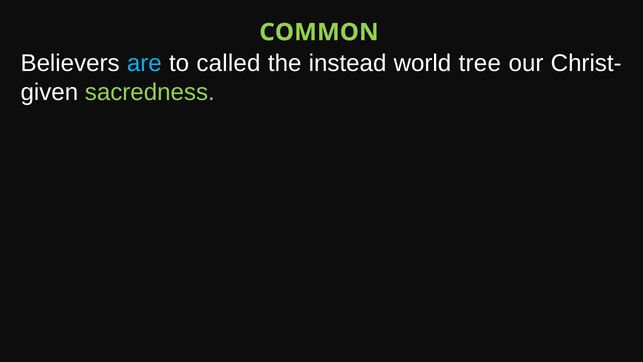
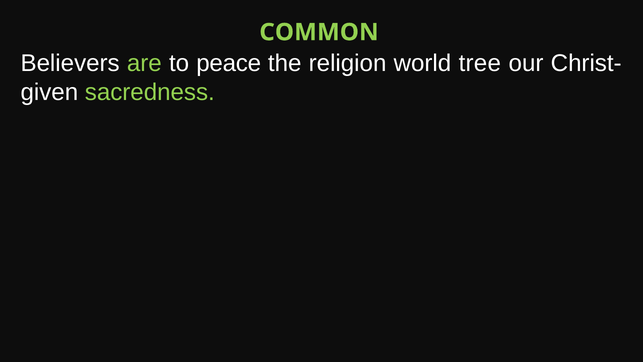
are colour: light blue -> light green (144, 63)
called: called -> peace (229, 63)
instead: instead -> religion (348, 63)
